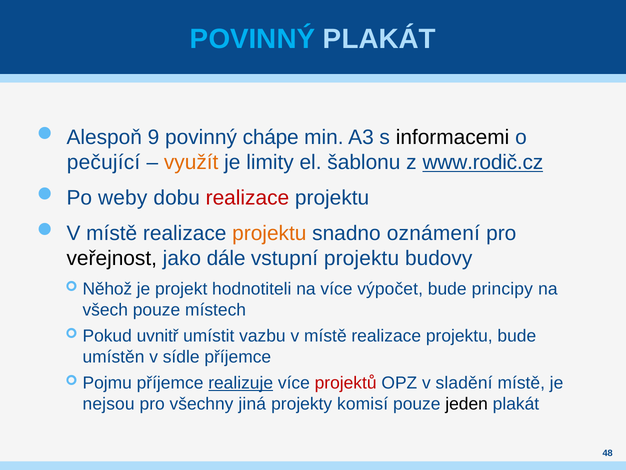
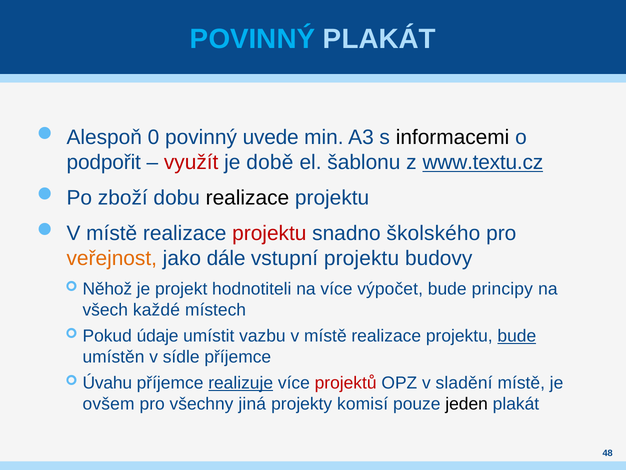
9: 9 -> 0 (154, 137)
chápe: chápe -> uvede (271, 137)
pečující: pečující -> podpořit (104, 162)
využít colour: orange -> red (191, 162)
limity: limity -> době (270, 162)
www.rodič.cz: www.rodič.cz -> www.textu.cz (483, 162)
weby: weby -> zboží (123, 198)
realizace colour: red -> black (247, 198)
projektu colour: orange -> red (269, 233)
oznámení: oznámení -> školského (433, 233)
veřejnost colour: black -> orange (112, 258)
všech pouze: pouze -> každé (156, 310)
uvnitř: uvnitř -> údaje (158, 336)
bude underline: none -> present (517, 336)
Pojmu: Pojmu -> Úvahu (107, 383)
nejsou: nejsou -> ovšem (109, 404)
